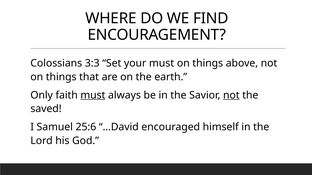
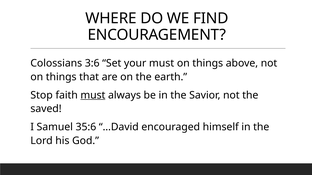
3:3: 3:3 -> 3:6 (92, 63)
Only: Only -> Stop (42, 95)
not underline: present -> none (231, 95)
25:6: 25:6 -> 35:6 (86, 127)
